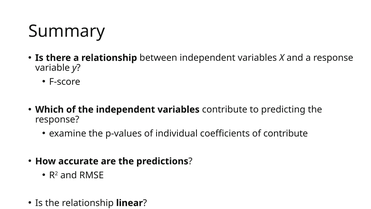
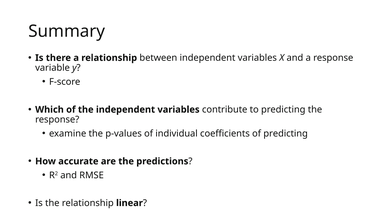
of contribute: contribute -> predicting (286, 133)
